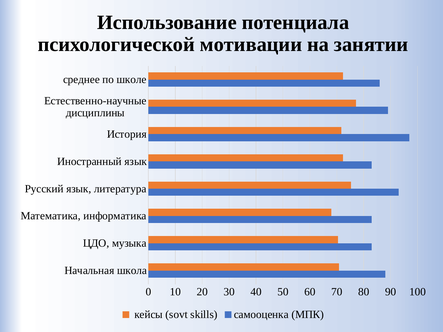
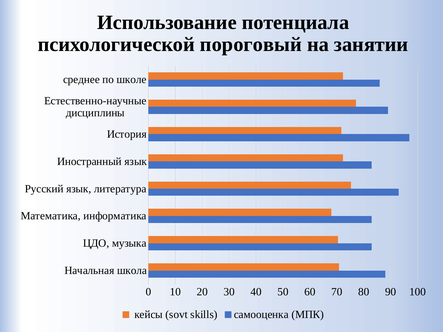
мотивации: мотивации -> пороговый (251, 44)
